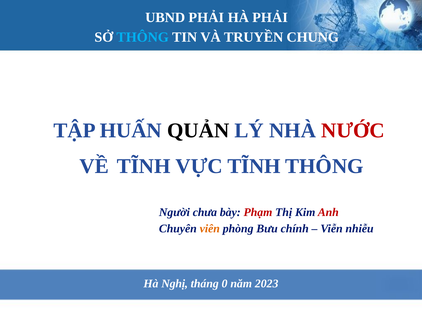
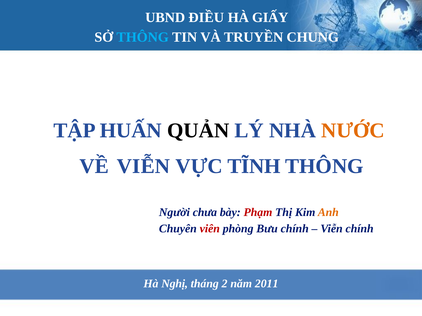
UBND PHẢI: PHẢI -> ĐIỀU (206, 17)
HÀ PHẢI: PHẢI -> GIẤY (270, 17)
NƯỚC colour: red -> orange (353, 131)
VỀ TĨNH: TĨNH -> VIỄN (144, 167)
Anh colour: red -> orange (328, 213)
viên colour: orange -> red (210, 229)
Viễn nhiễu: nhiễu -> chính (360, 229)
0: 0 -> 2 (225, 284)
2023: 2023 -> 2011 (267, 284)
